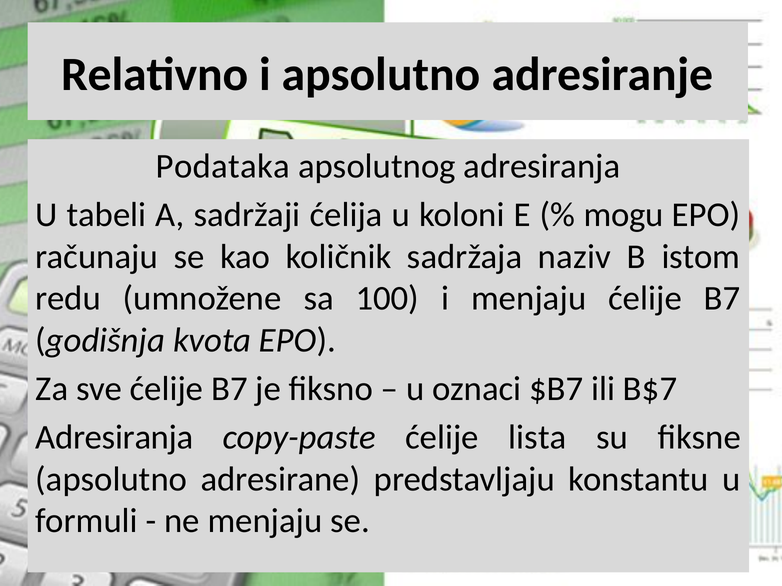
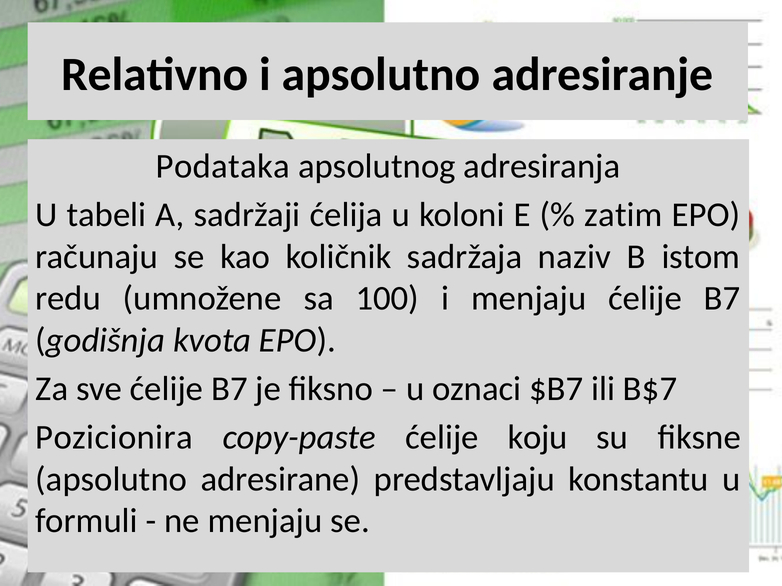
mogu: mogu -> zatim (623, 215)
Adresiranja: Adresiranja -> Pozicionira (114, 438)
lista: lista -> koju (538, 438)
